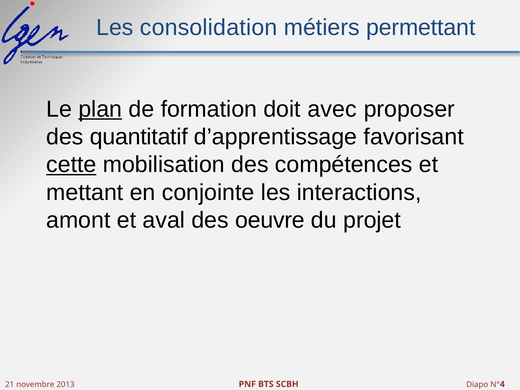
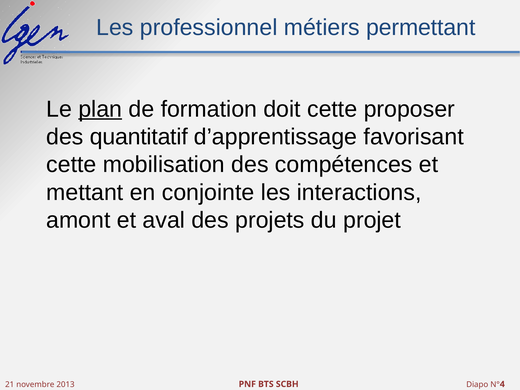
consolidation: consolidation -> professionnel (209, 28)
doit avec: avec -> cette (332, 109)
cette underline: present -> none (71, 165)
oeuvre: oeuvre -> projets (270, 220)
